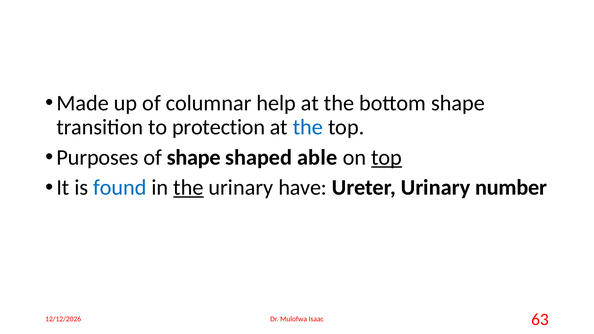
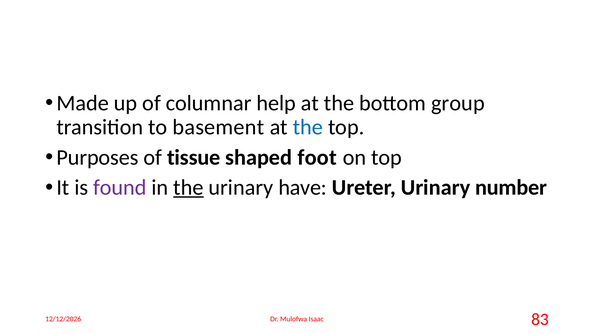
bottom shape: shape -> group (458, 103)
protection: protection -> basement (218, 127)
of shape: shape -> tissue (194, 157)
able: able -> foot (317, 157)
top underline: present -> none (387, 157)
found colour: blue -> purple (120, 188)
63: 63 -> 83 (540, 320)
